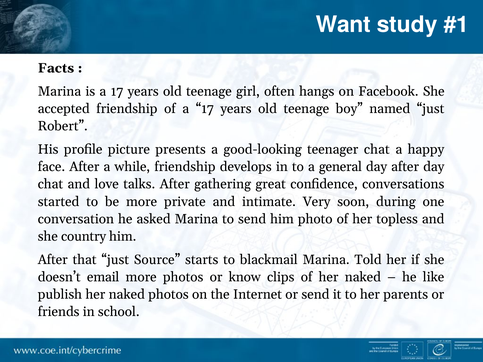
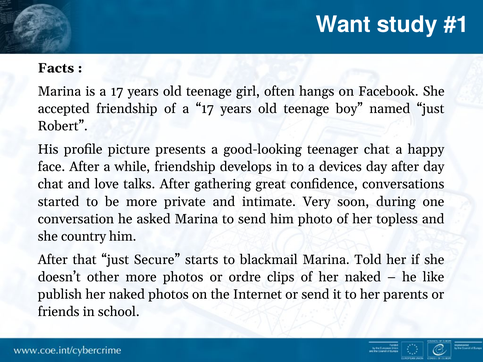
general: general -> devices (340, 167)
Source: Source -> Secure (157, 260)
email: email -> other (103, 277)
know: know -> ordre (245, 277)
